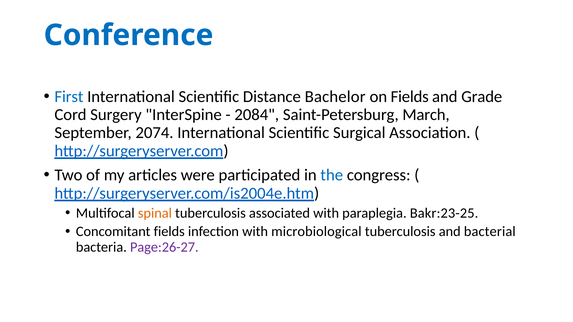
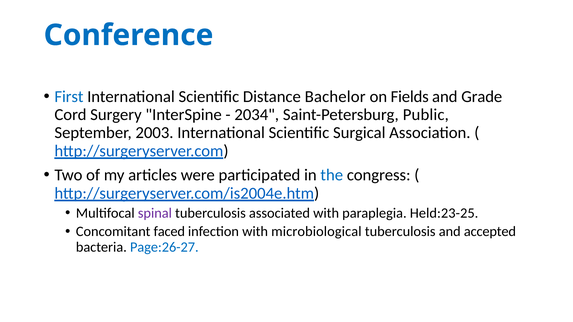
2084: 2084 -> 2034 (257, 115)
March: March -> Public (426, 115)
2074: 2074 -> 2003 (154, 133)
spinal colour: orange -> purple (155, 213)
Bakr:23-25: Bakr:23-25 -> Held:23-25 (444, 213)
Concomitant fields: fields -> faced (169, 232)
bacterial: bacterial -> accepted (490, 232)
Page:26-27 colour: purple -> blue (164, 247)
